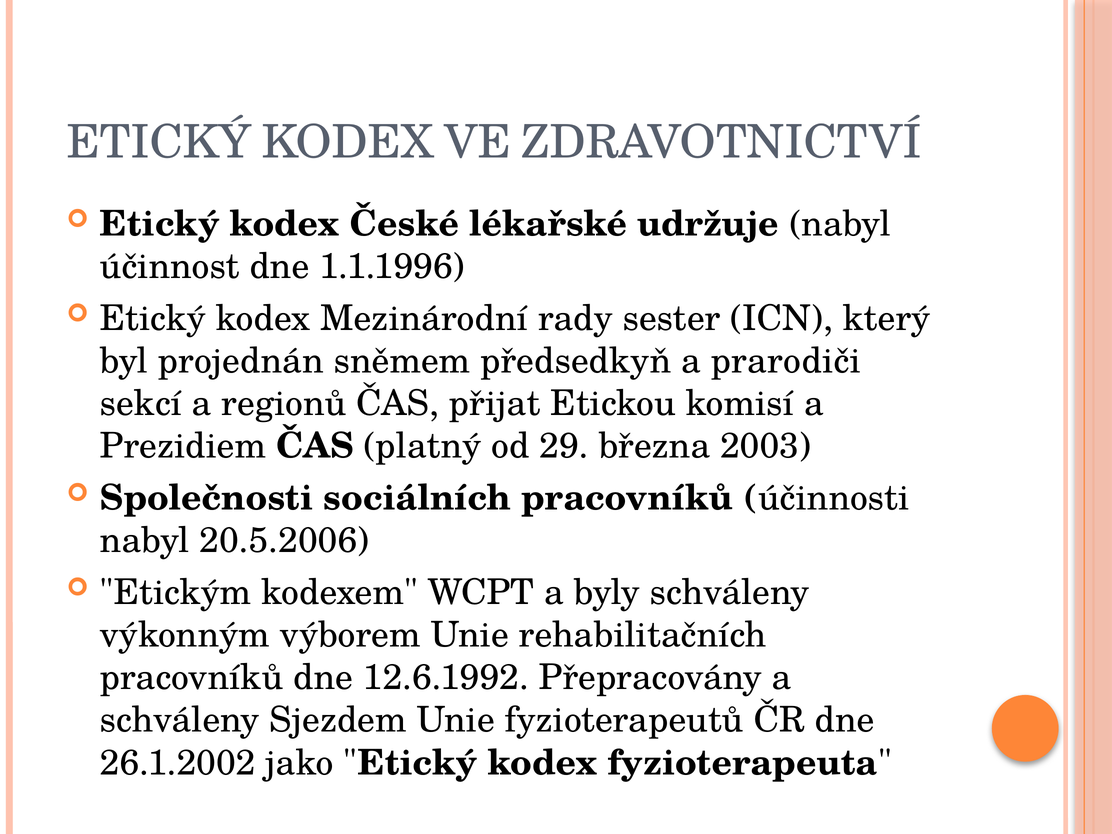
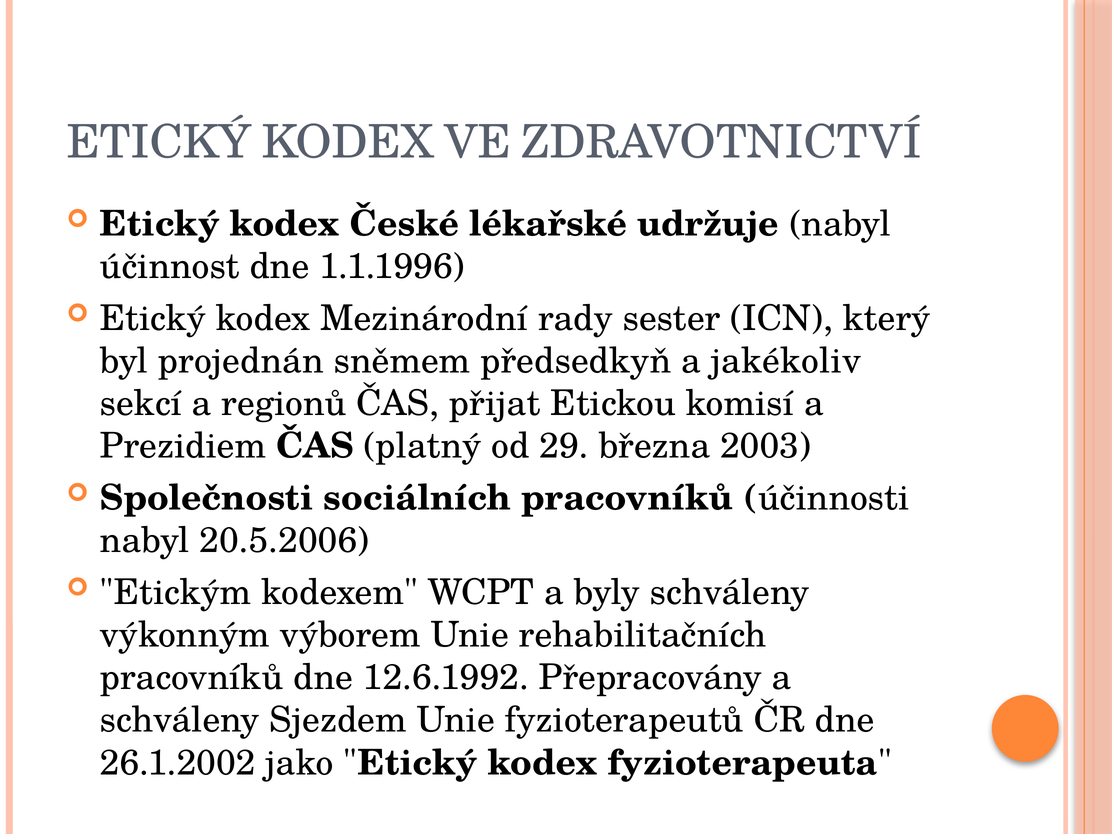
prarodiči: prarodiči -> jakékoliv (786, 361)
